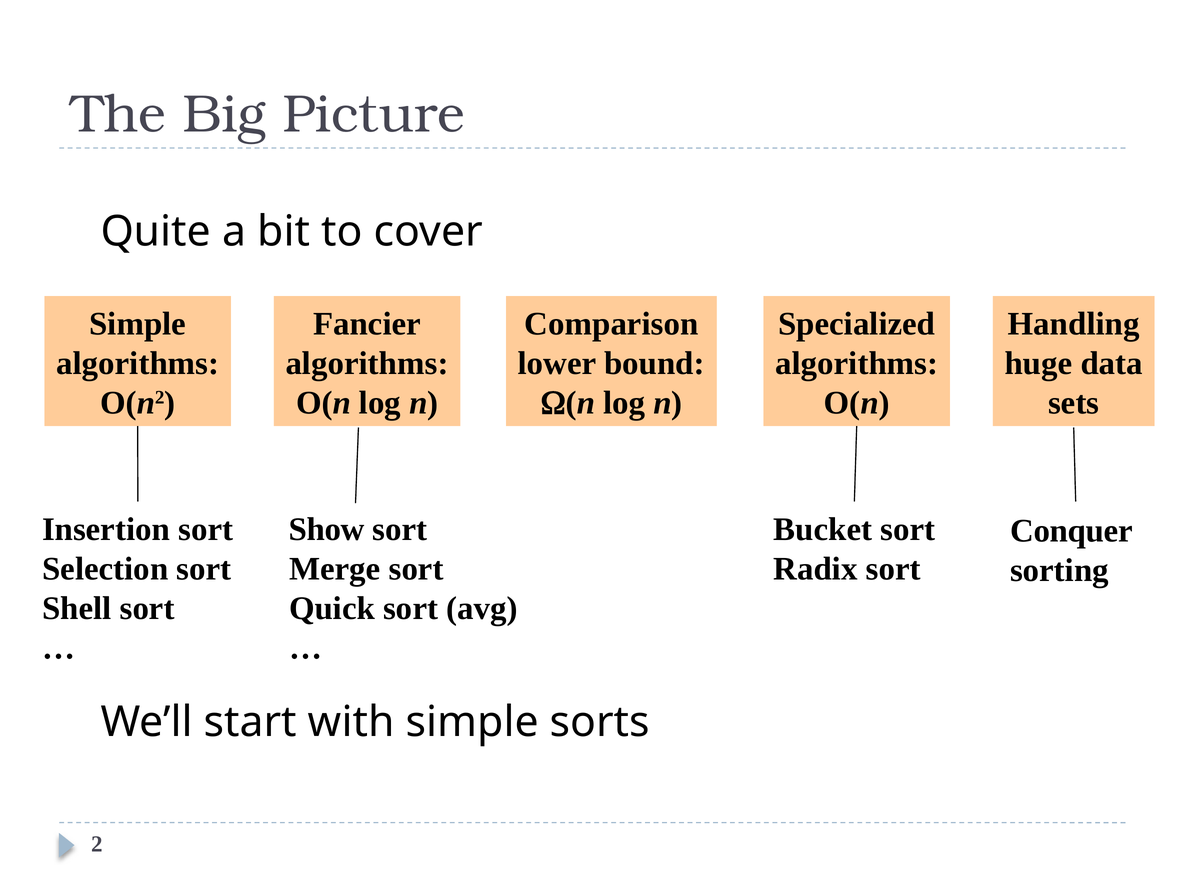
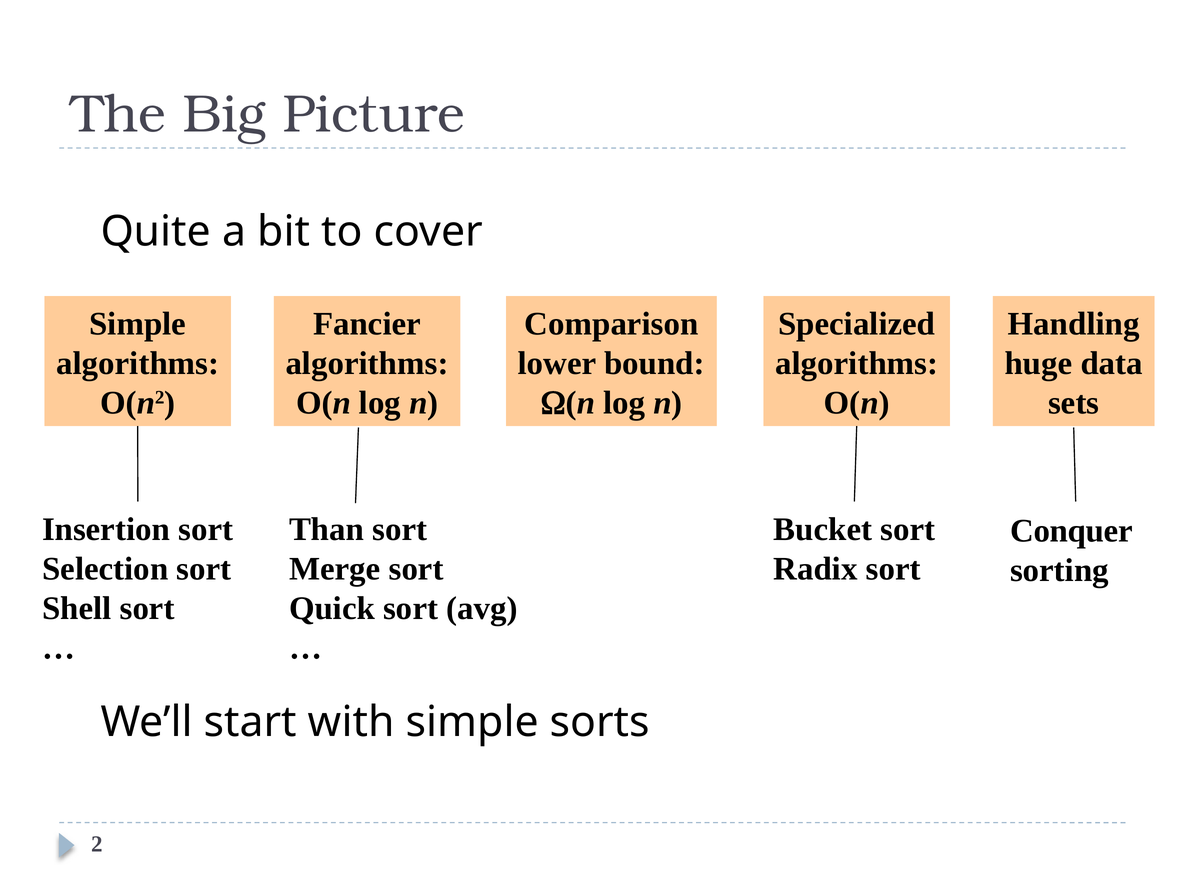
Show: Show -> Than (327, 530)
